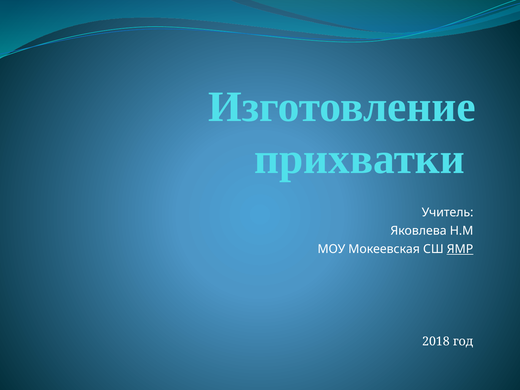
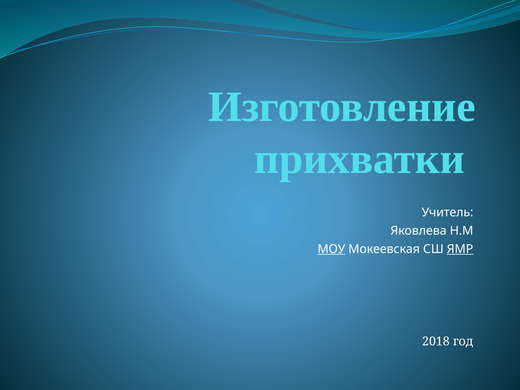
МОУ underline: none -> present (331, 249)
